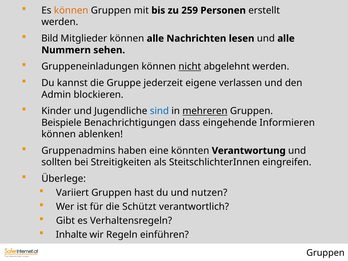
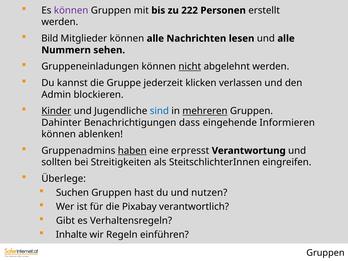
können colour: orange -> purple (71, 10)
259: 259 -> 222 (190, 10)
eigene: eigene -> klicken (201, 83)
Kinder underline: none -> present (56, 111)
Beispiele: Beispiele -> Dahinter (61, 123)
haben underline: none -> present (132, 151)
könnten: könnten -> erpresst (190, 151)
Variiert: Variiert -> Suchen (72, 193)
Schützt: Schützt -> Pixabay (139, 207)
